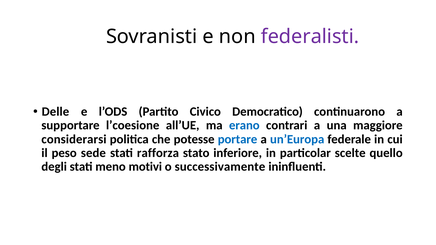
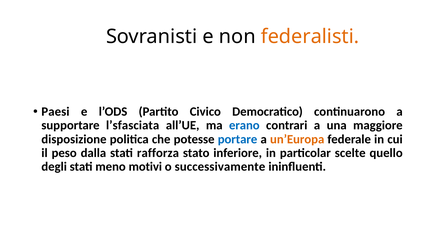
federalisti colour: purple -> orange (310, 37)
Delle: Delle -> Paesi (55, 112)
l’coesione: l’coesione -> l’sfasciata (133, 126)
considerarsi: considerarsi -> disposizione (74, 139)
un’Europa colour: blue -> orange (297, 139)
sede: sede -> dalla (93, 153)
